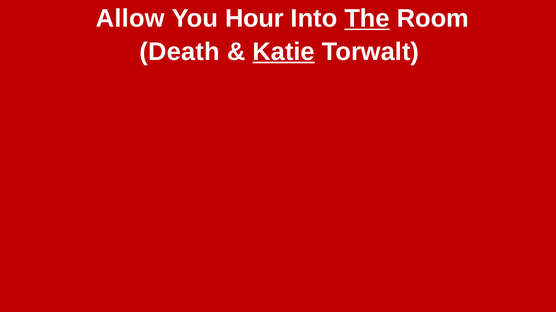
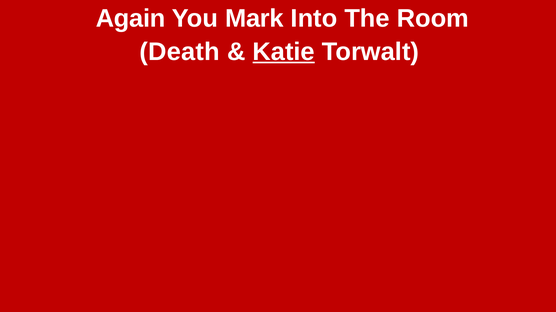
Allow: Allow -> Again (131, 18)
Hour: Hour -> Mark (254, 18)
The underline: present -> none (367, 18)
